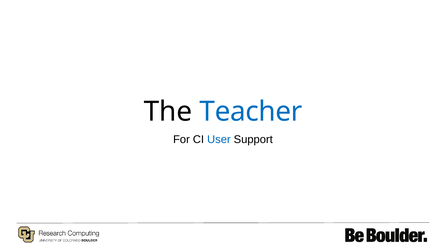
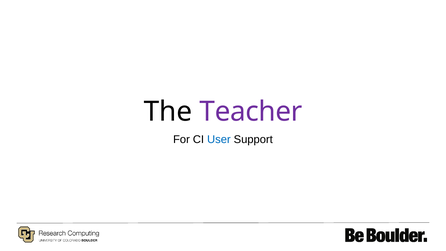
Teacher colour: blue -> purple (251, 111)
